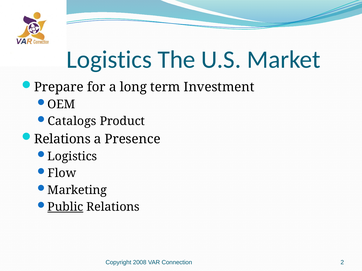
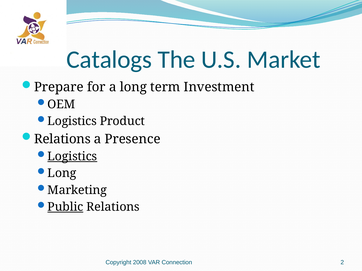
Logistics: Logistics -> Catalogs (109, 60)
Catalogs: Catalogs -> Logistics (72, 121)
Logistics underline: none -> present (72, 157)
Flow: Flow -> Long (62, 174)
